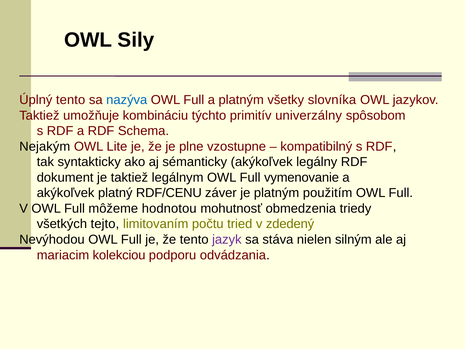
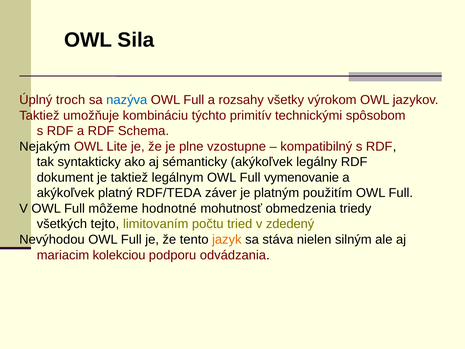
Sily: Sily -> Sila (136, 40)
Úplný tento: tento -> troch (71, 100)
a platným: platným -> rozsahy (241, 100)
slovníka: slovníka -> výrokom (332, 100)
univerzálny: univerzálny -> technickými (309, 115)
RDF/CENU: RDF/CENU -> RDF/TEDA (169, 193)
hodnotou: hodnotou -> hodnotné (169, 208)
jazyk colour: purple -> orange (227, 239)
